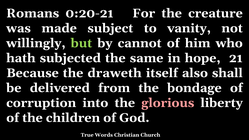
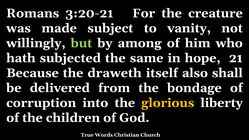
0:20-21: 0:20-21 -> 3:20-21 (89, 13)
cannot: cannot -> among (140, 43)
glorious colour: pink -> yellow (168, 103)
